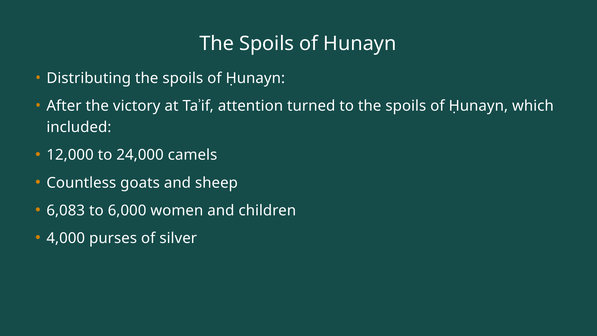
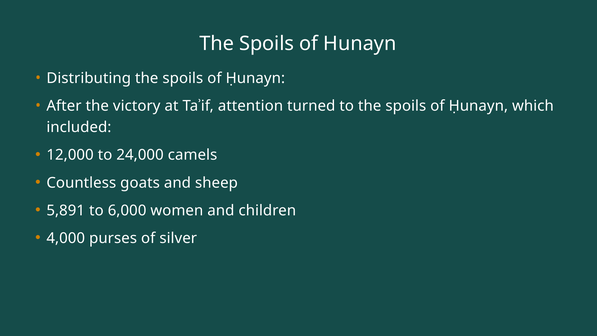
6,083: 6,083 -> 5,891 (66, 210)
